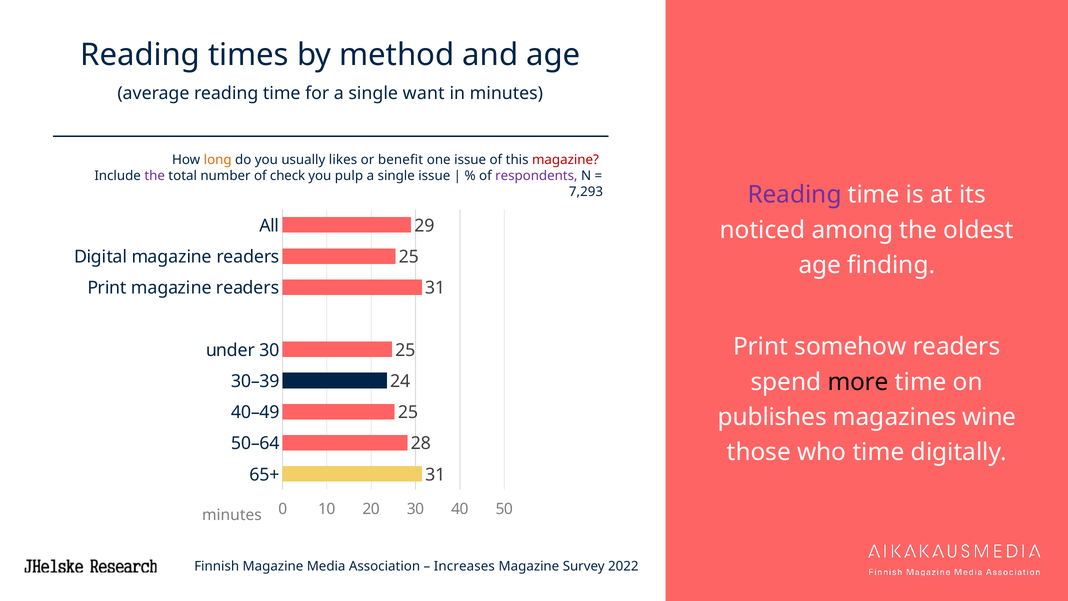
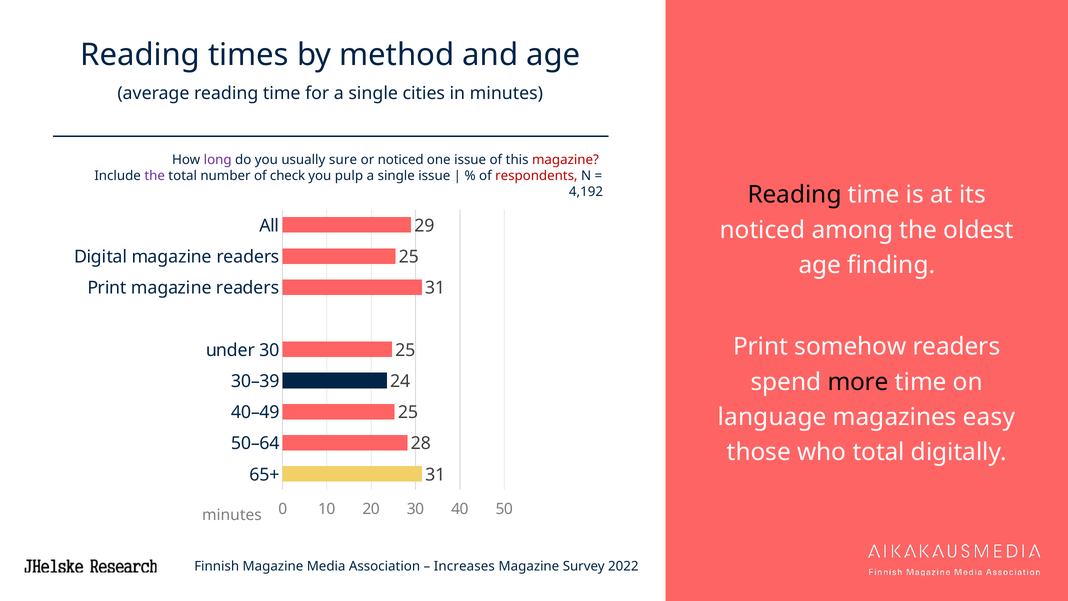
want: want -> cities (424, 93)
long colour: orange -> purple (218, 160)
likes: likes -> sure (343, 160)
or benefit: benefit -> noticed (401, 160)
respondents colour: purple -> red (536, 176)
Reading colour: purple -> black (795, 195)
7,293: 7,293 -> 4,192 (586, 192)
publishes: publishes -> language (772, 417)
wine: wine -> easy (989, 417)
who time: time -> total (879, 452)
